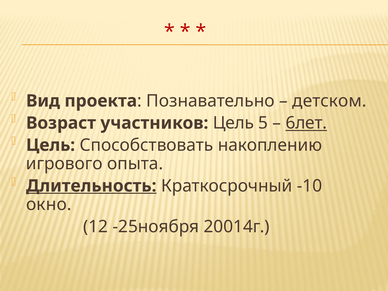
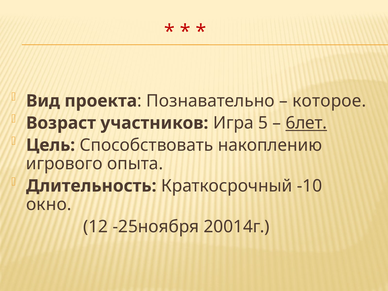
детском: детском -> которое (329, 101)
участников Цель: Цель -> Игра (233, 123)
Длительность underline: present -> none (91, 186)
